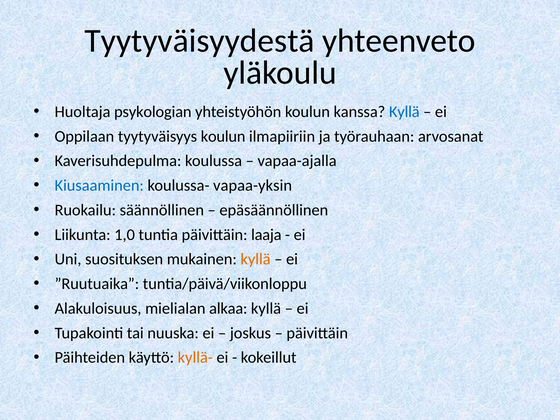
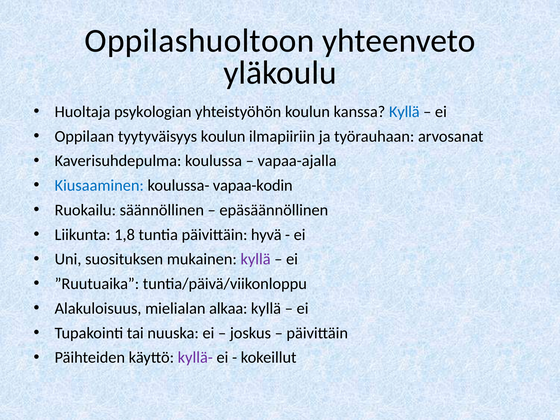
Tyytyväisyydestä: Tyytyväisyydestä -> Oppilashuoltoon (199, 41)
vapaa-yksin: vapaa-yksin -> vapaa-kodin (253, 185)
1,0: 1,0 -> 1,8 (125, 235)
laaja: laaja -> hyvä (266, 235)
kyllä colour: orange -> purple (256, 259)
kyllä- colour: orange -> purple (195, 358)
